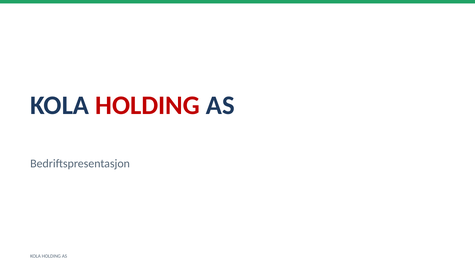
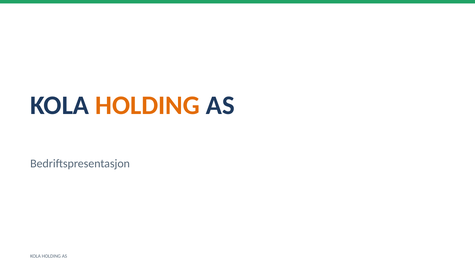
HOLDING colour: red -> orange (148, 105)
